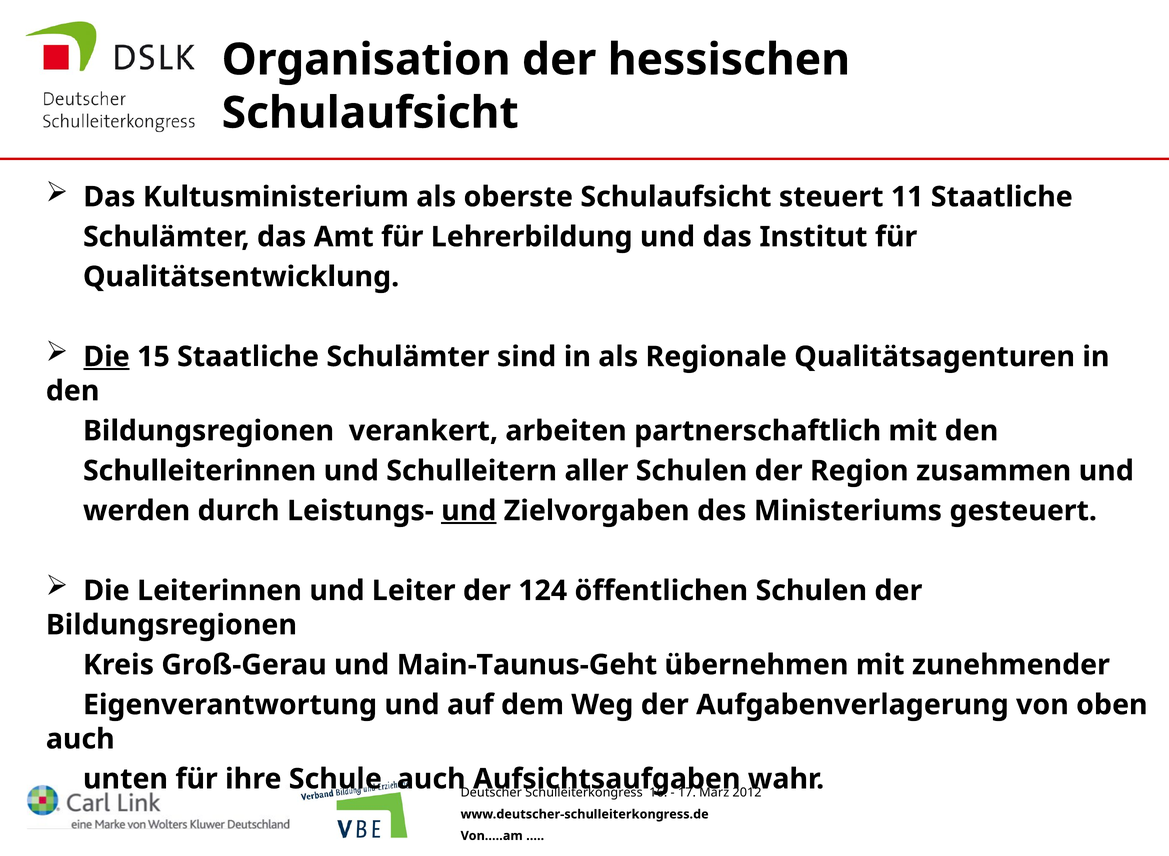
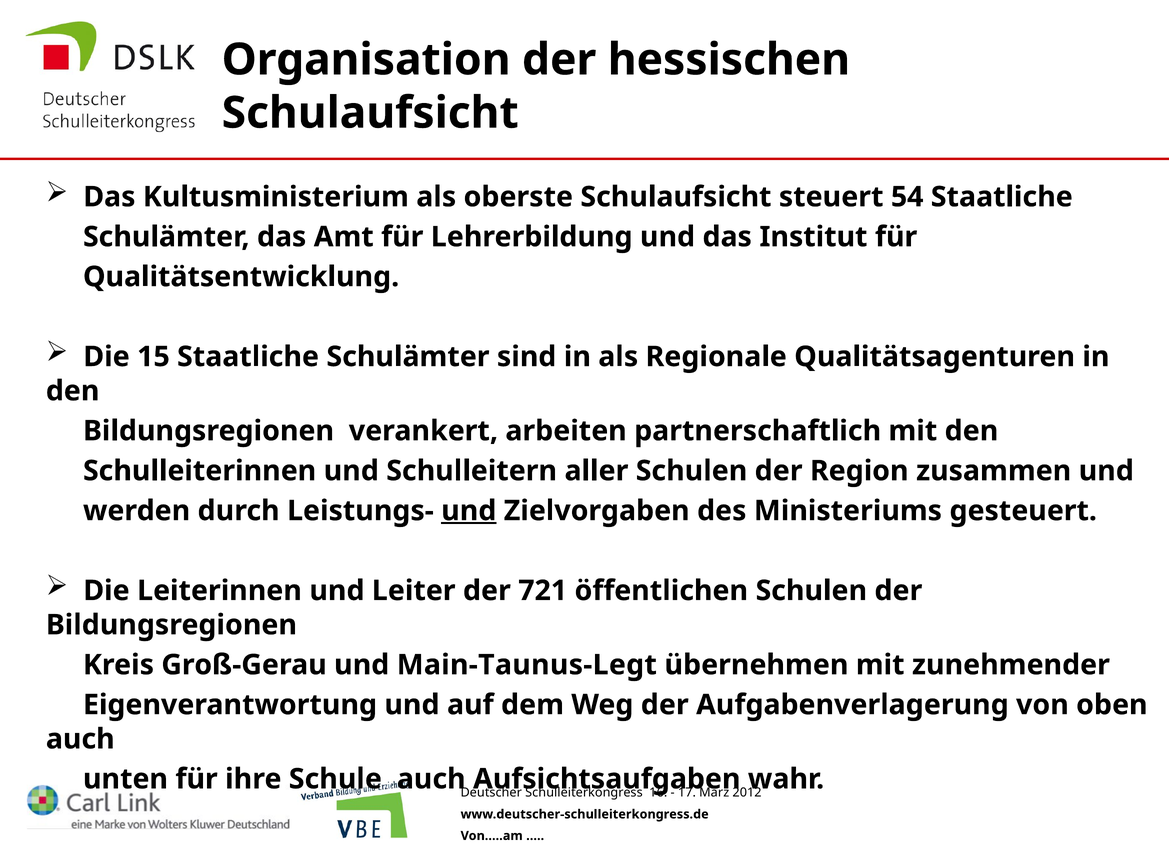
11: 11 -> 54 (907, 197)
Die underline: present -> none (106, 357)
124: 124 -> 721 (543, 591)
Main-Taunus-Geht: Main-Taunus-Geht -> Main-Taunus-Legt (527, 665)
